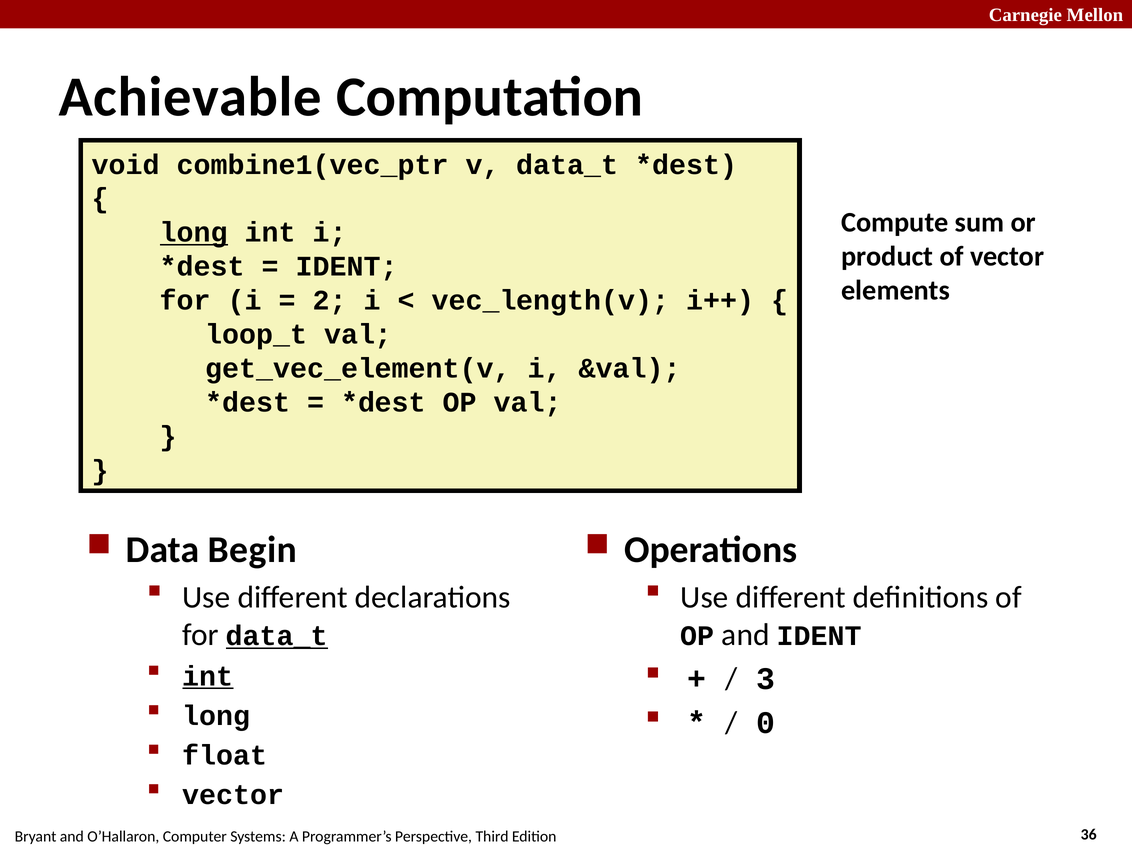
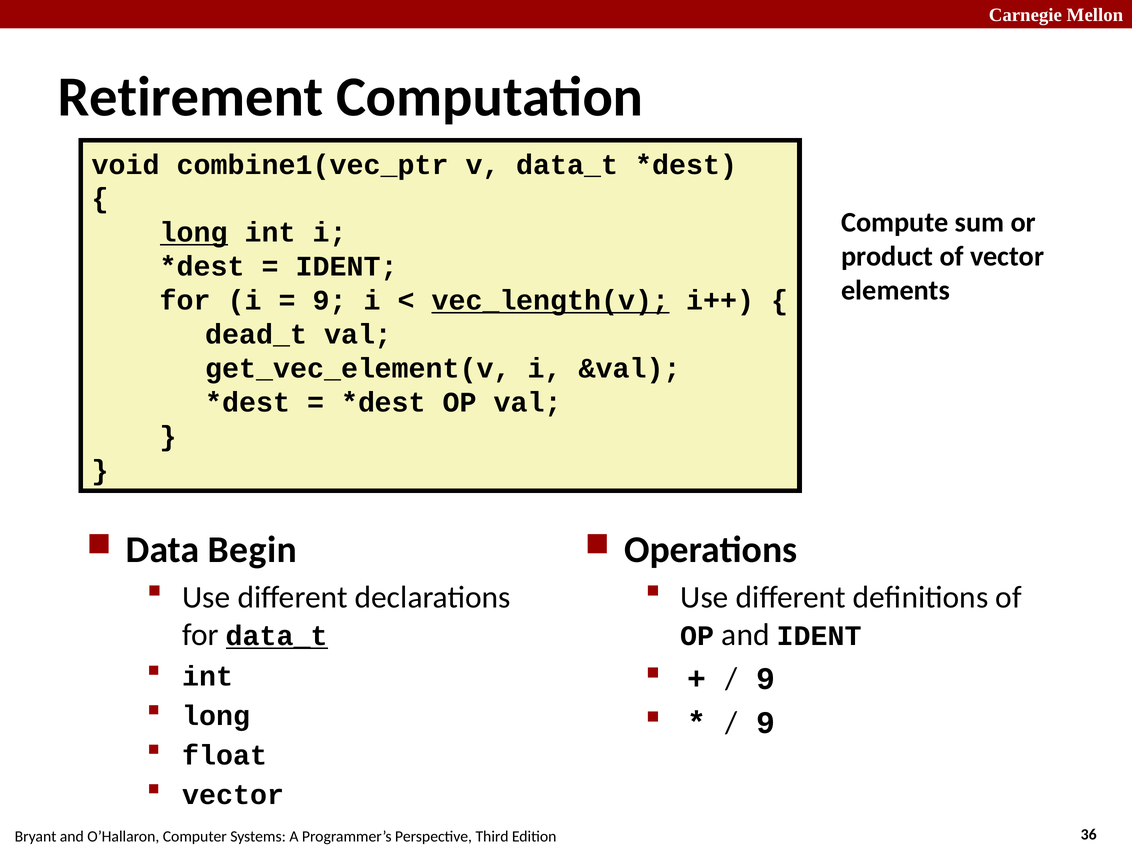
Achievable: Achievable -> Retirement (190, 97)
2: 2 -> 9 (330, 301)
vec_length(v underline: none -> present (550, 301)
loop_t: loop_t -> dead_t (256, 334)
int underline: present -> none (208, 676)
3: 3 -> 9 (766, 679)
0: 0 -> 9 (766, 723)
